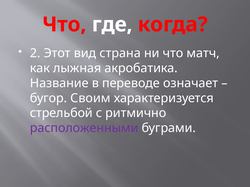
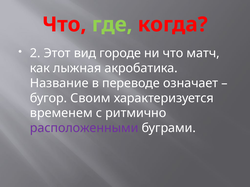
где colour: white -> light green (112, 25)
страна: страна -> городе (120, 53)
стрельбой: стрельбой -> временем (61, 113)
